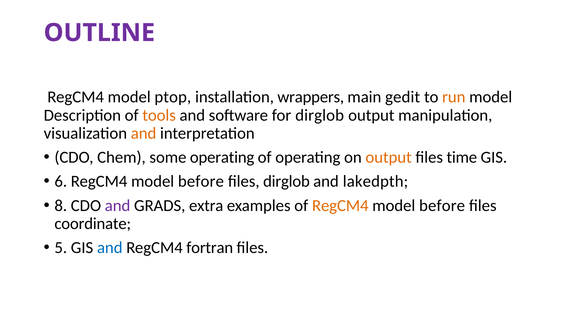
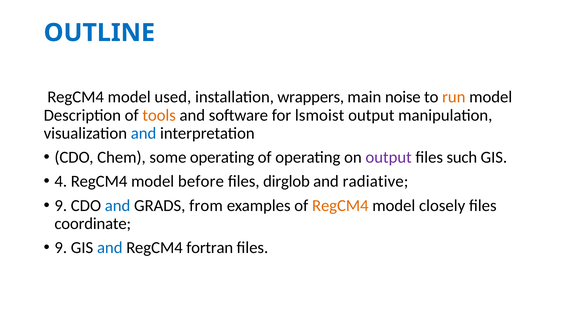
OUTLINE colour: purple -> blue (99, 33)
ptop: ptop -> used (173, 97)
gedit: gedit -> noise (403, 97)
for dirglob: dirglob -> lsmoist (320, 115)
and colour: orange -> blue (144, 133)
output colour: orange -> purple (389, 157)
time: time -> such (462, 157)
6: 6 -> 4 (61, 181)
lakedpth: lakedpth -> radiative (375, 181)
8: 8 -> 9 (61, 205)
and colour: purple -> blue (118, 205)
extra: extra -> from (206, 205)
before: before -> closely (442, 205)
5: 5 -> 9 (61, 247)
